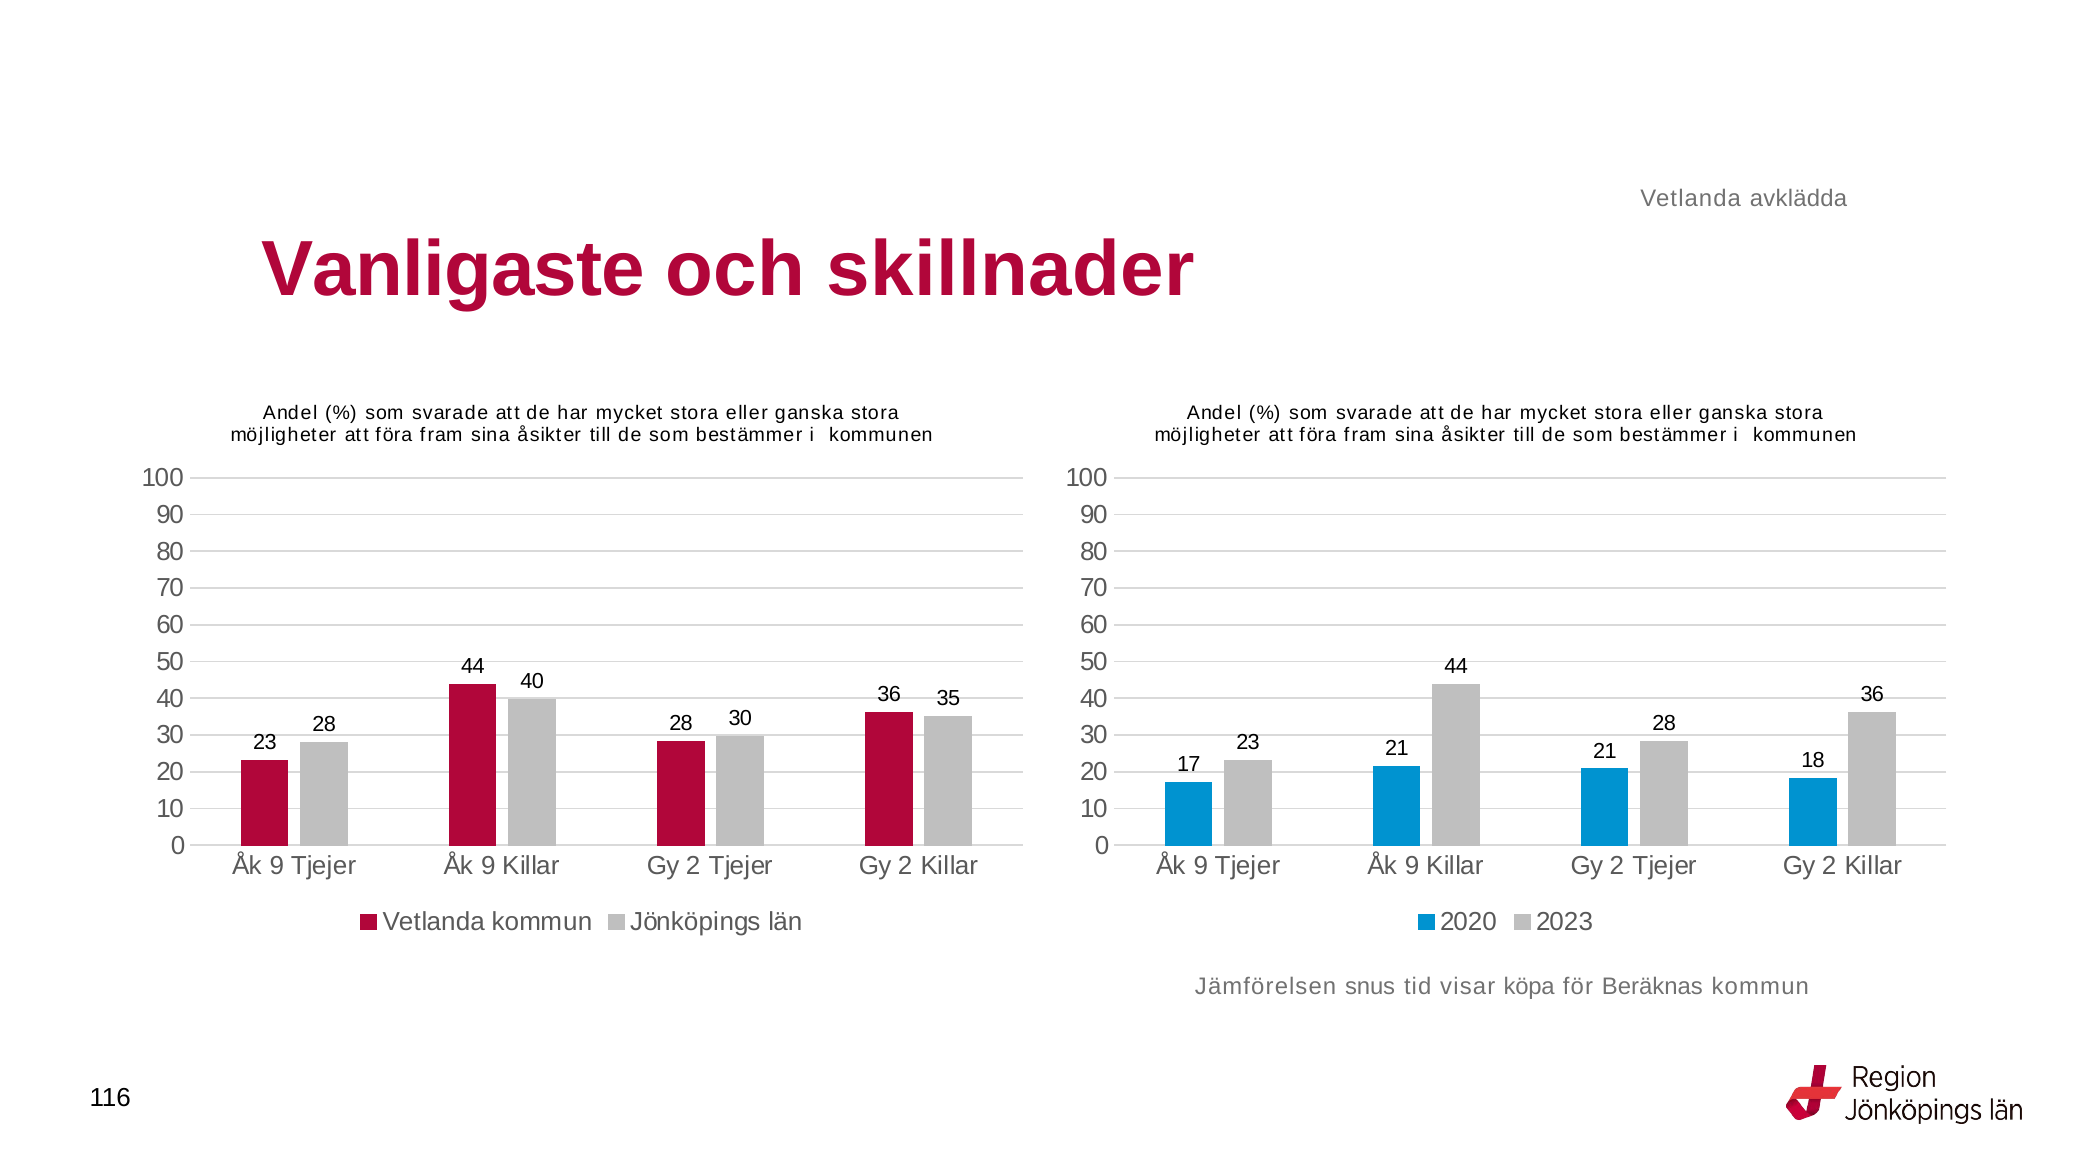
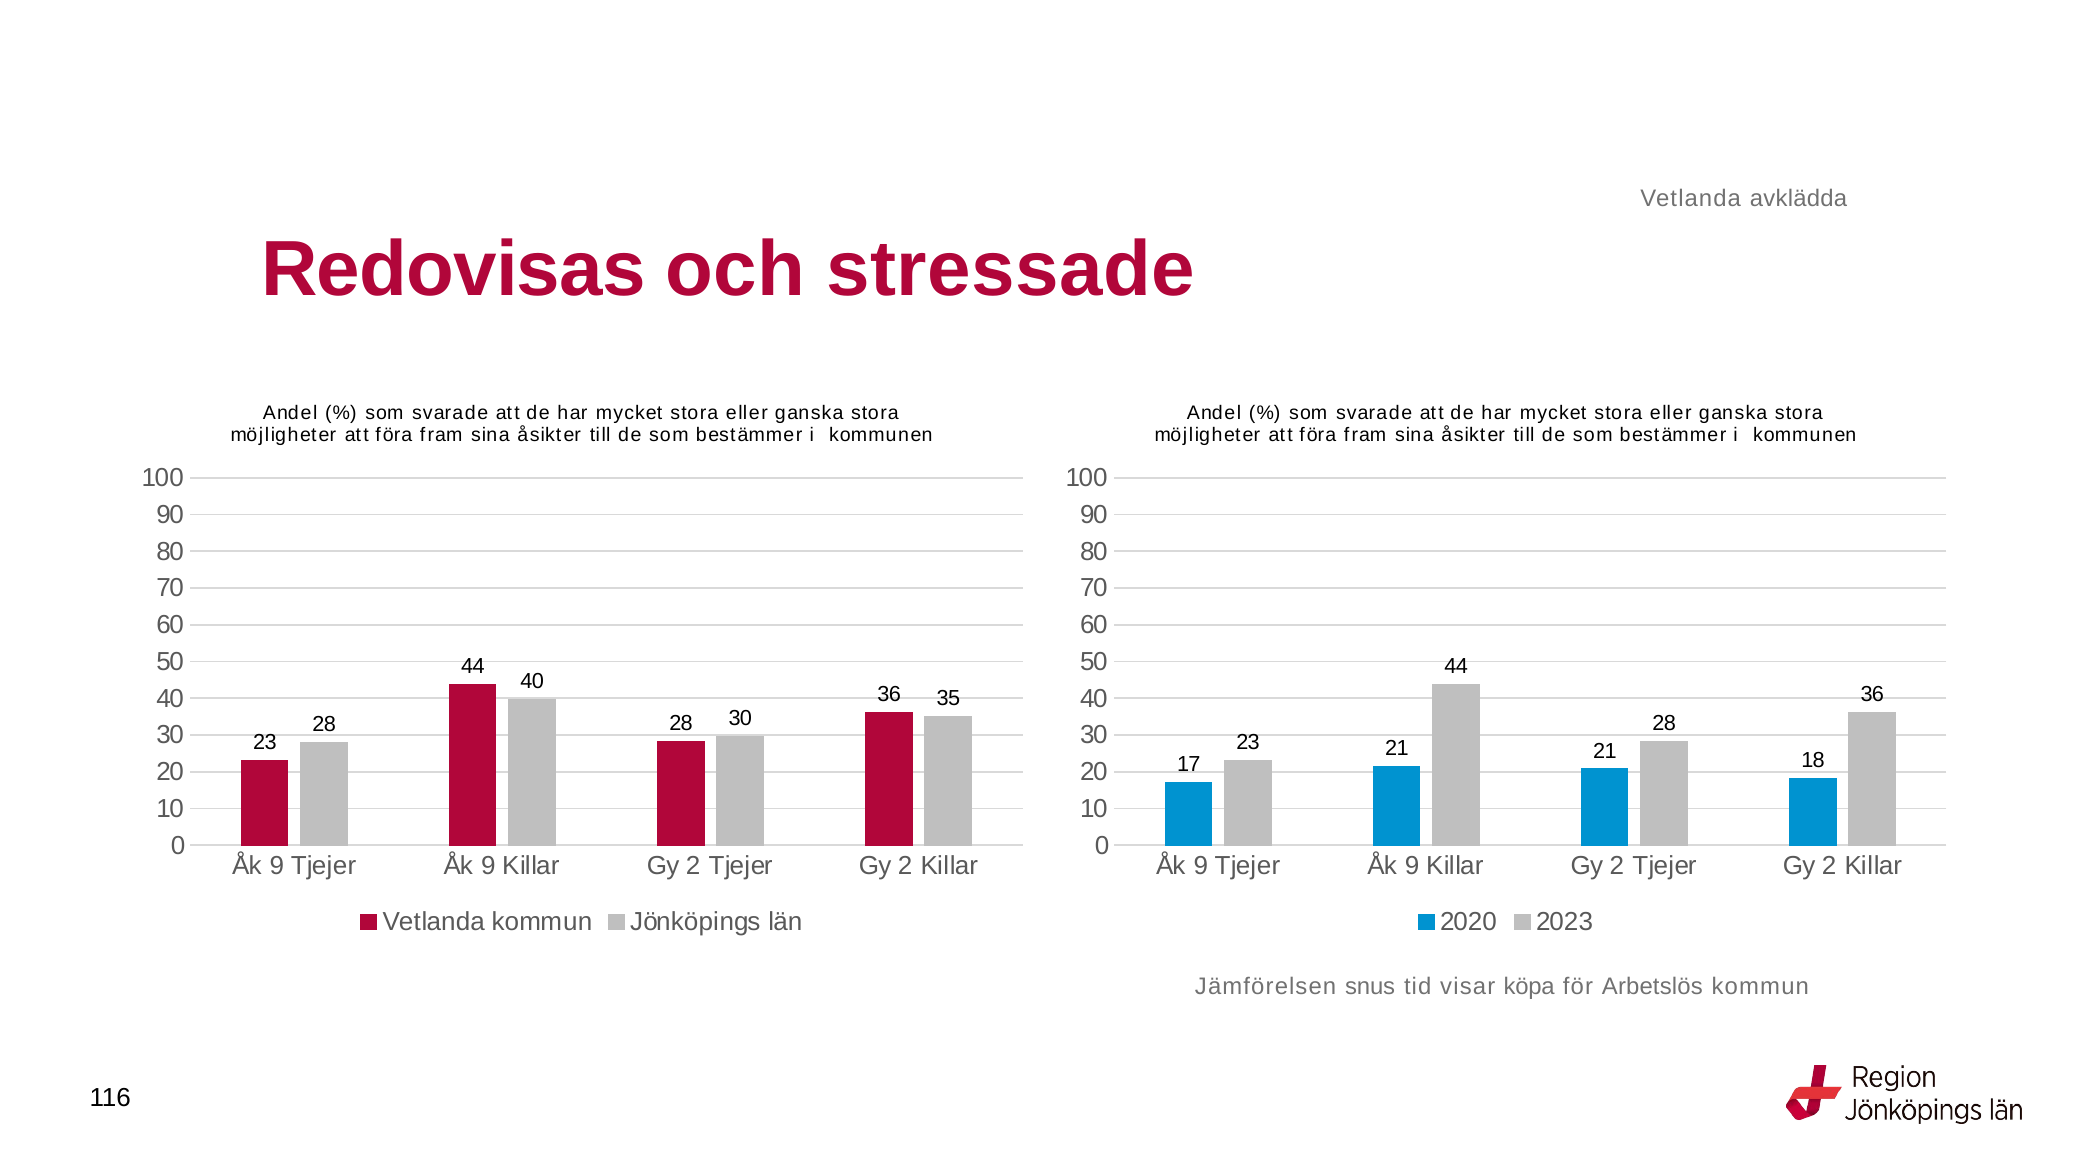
Vanligaste: Vanligaste -> Redovisas (453, 270)
skillnader: skillnader -> stressade (1011, 270)
Beräknas: Beräknas -> Arbetslös (1652, 986)
